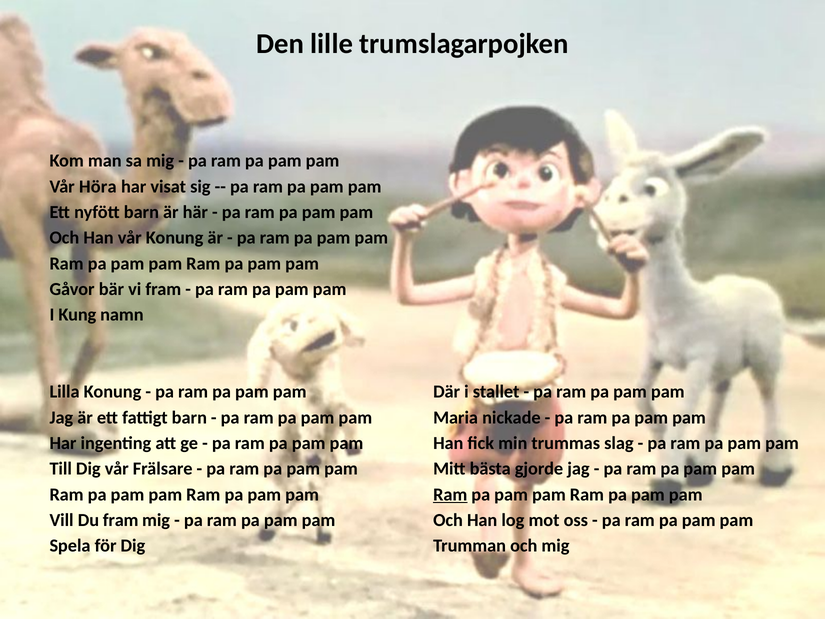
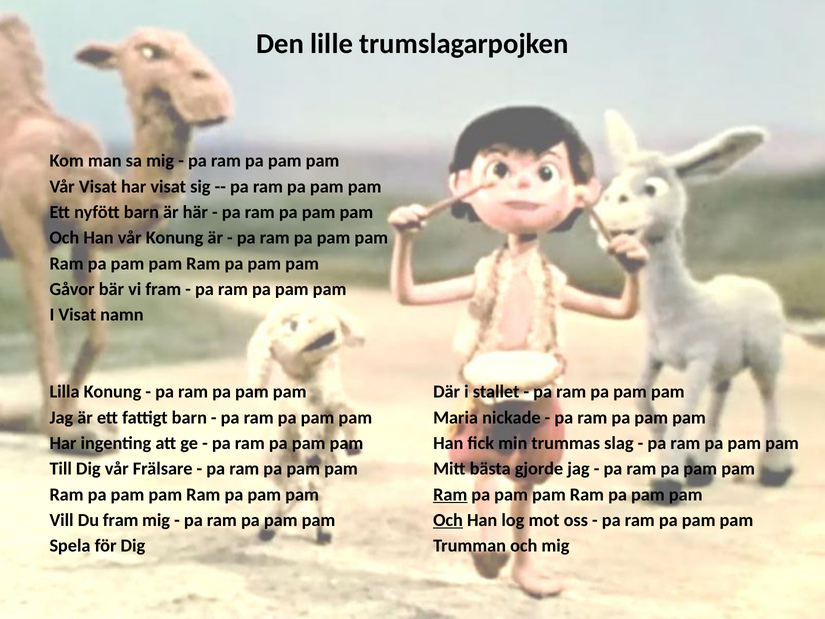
Vår Höra: Höra -> Visat (98, 186)
I Kung: Kung -> Visat (77, 315)
Och underline: none -> present (448, 520)
